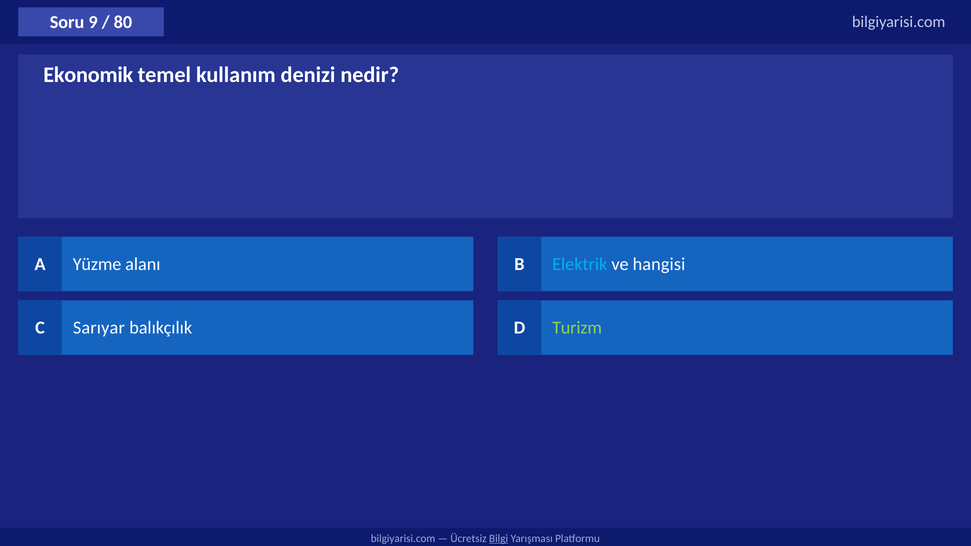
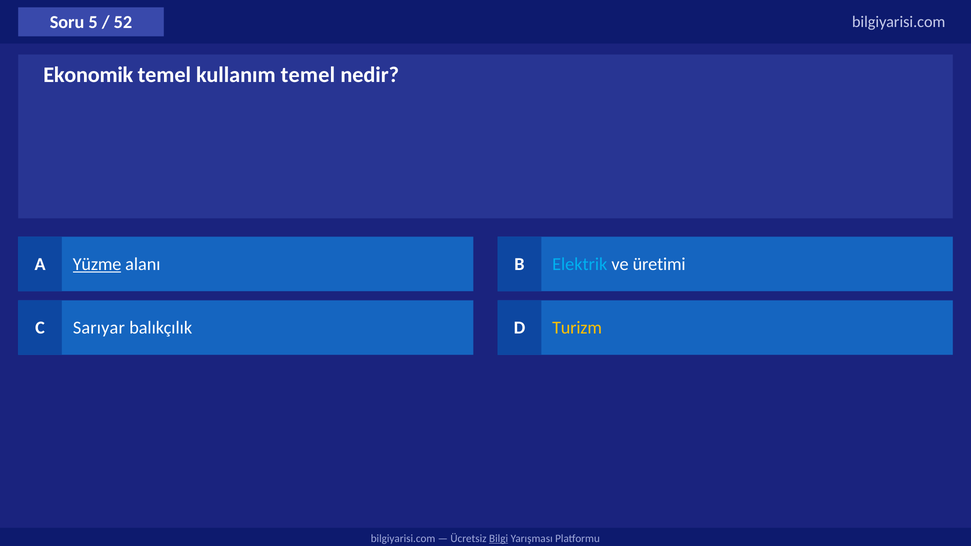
9: 9 -> 5 (93, 22)
80: 80 -> 52 (123, 22)
kullanım denizi: denizi -> temel (308, 75)
Yüzme underline: none -> present (97, 264)
hangisi: hangisi -> üretimi (659, 264)
Turizm colour: light green -> yellow (577, 328)
